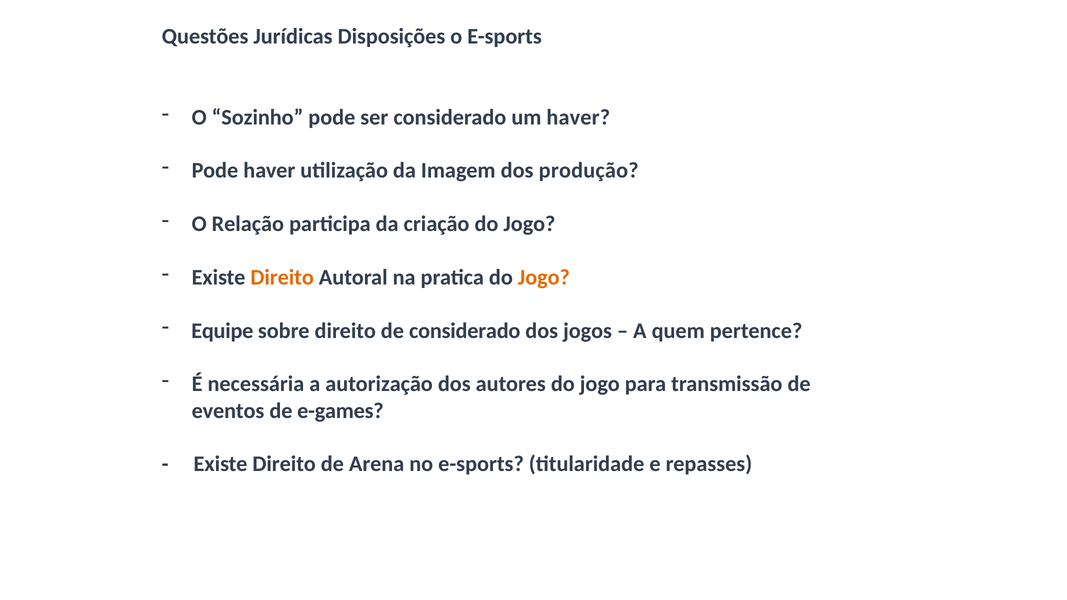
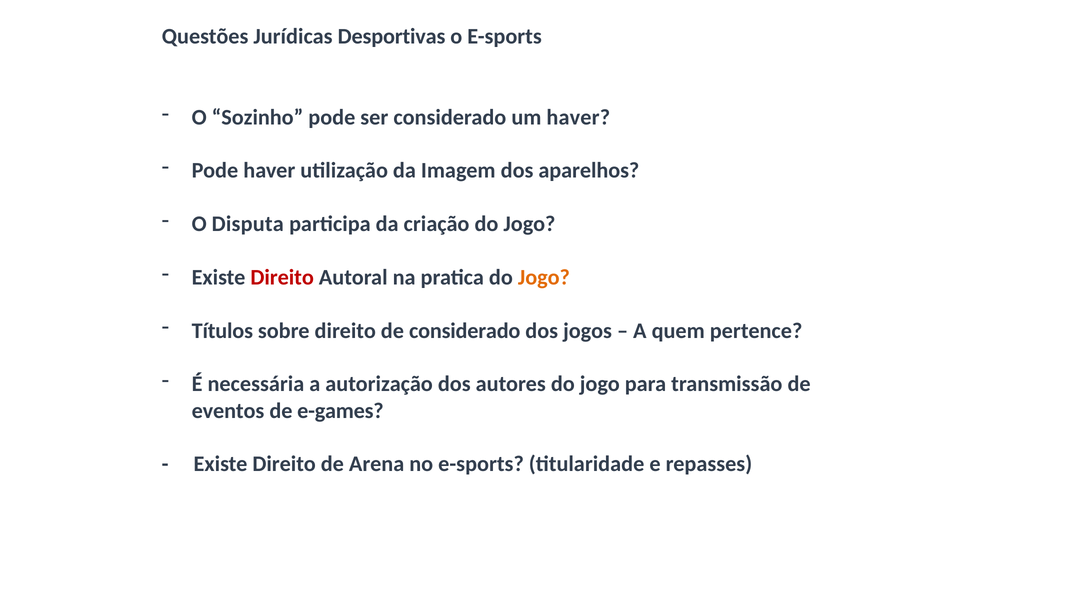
Disposições: Disposições -> Desportivas (392, 36)
produção: produção -> aparelhos (589, 171)
Relação: Relação -> Disputa (248, 224)
Direito colour: orange -> red (282, 277)
Equipe: Equipe -> Títulos (222, 331)
